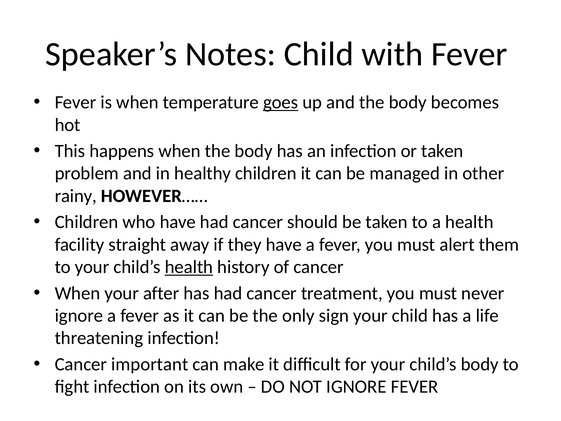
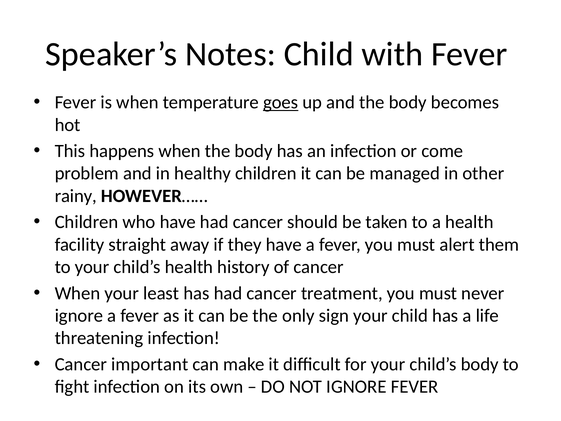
or taken: taken -> come (442, 151)
health underline: present -> none (189, 267)
after: after -> least (161, 293)
